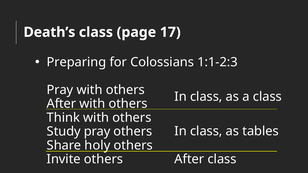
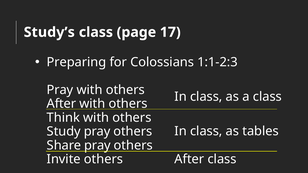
Death’s: Death’s -> Study’s (49, 32)
Share holy: holy -> pray (98, 145)
